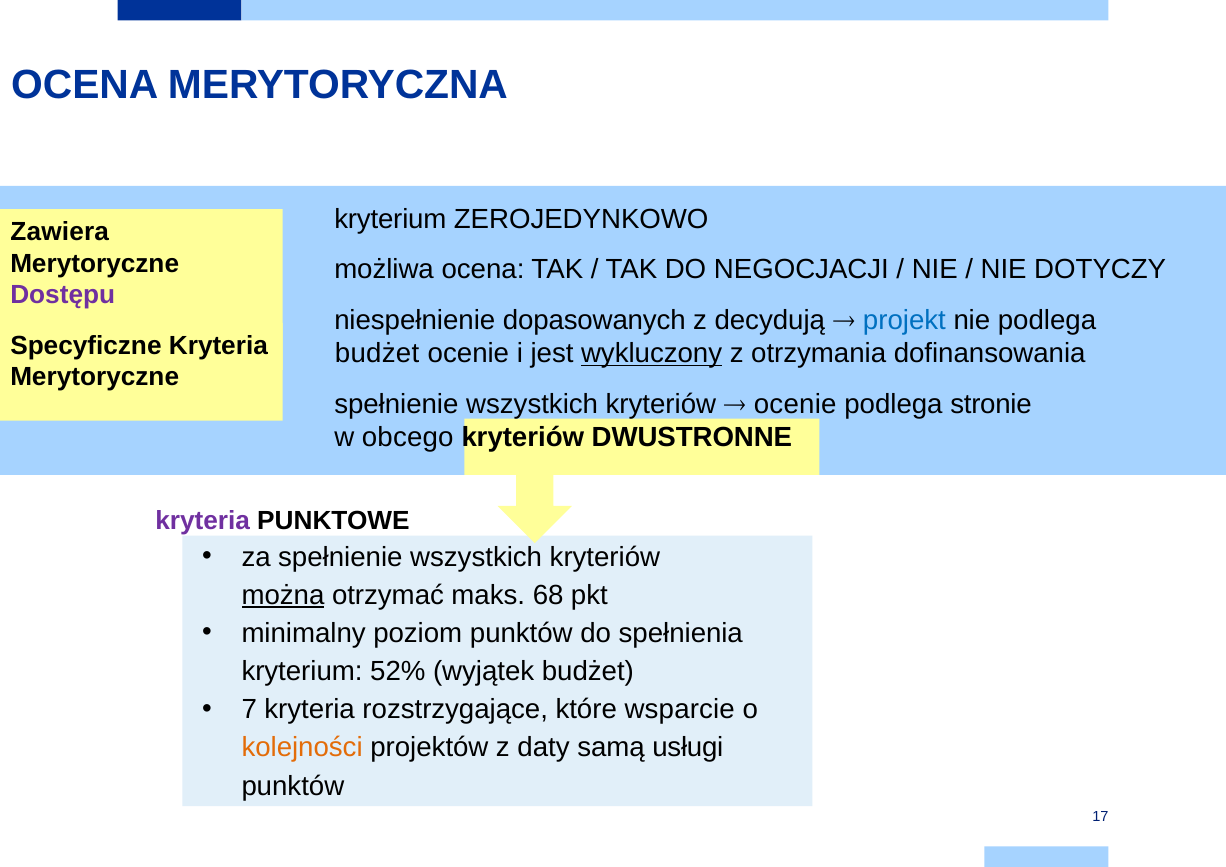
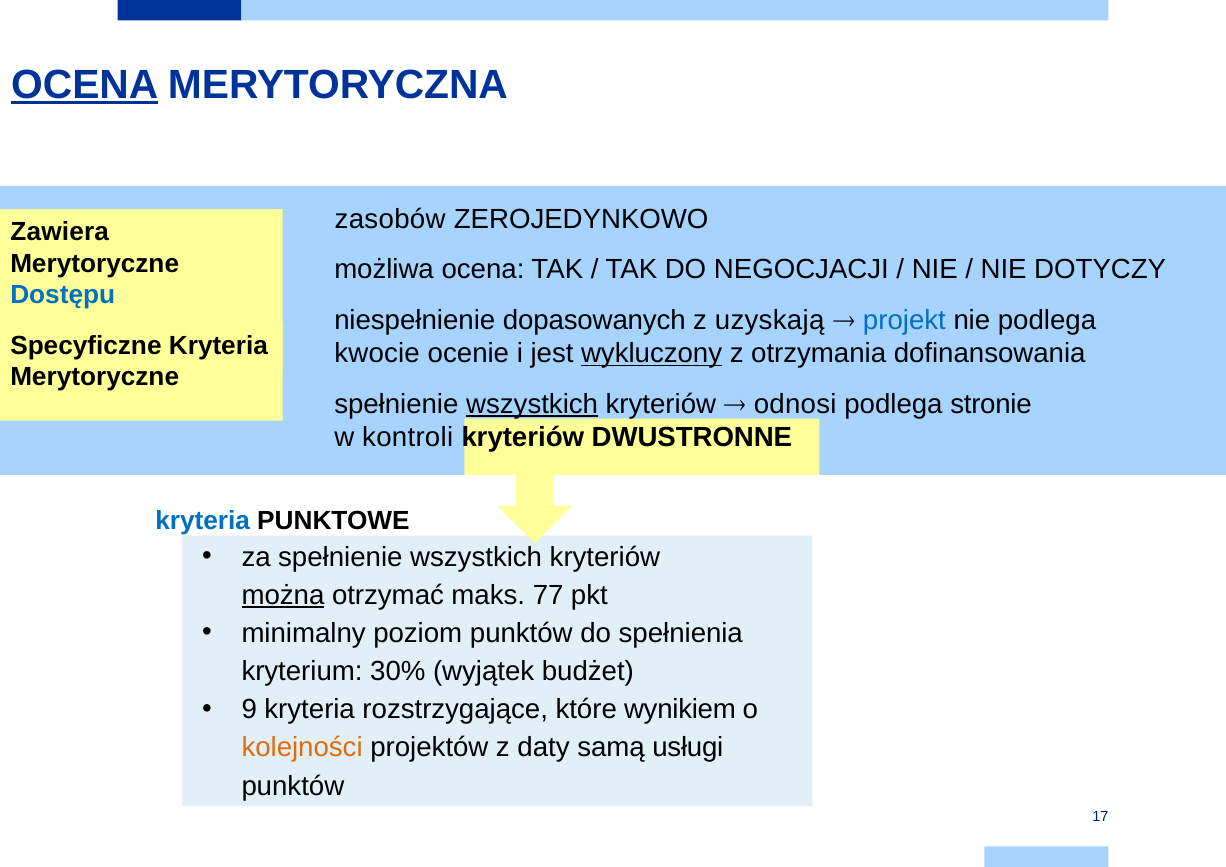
OCENA underline: none -> present (85, 85)
kryterium: kryterium -> zasobów (390, 219)
Dostępu colour: purple -> blue (63, 295)
decydują: decydują -> uzyskają (770, 320)
budżet: budżet -> kwocie (377, 353)
wszystkich underline: none -> present (532, 404)
ocenie: ocenie -> odnosi (795, 404)
obcego: obcego -> kontroli (408, 437)
kryteria colour: purple -> blue (203, 521)
68: 68 -> 77 (548, 595)
52%: 52% -> 30% (398, 671)
7: 7 -> 9 (249, 710)
wsparcie: wsparcie -> wynikiem (680, 710)
